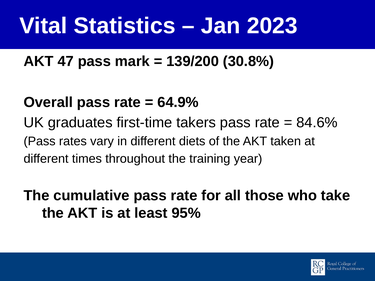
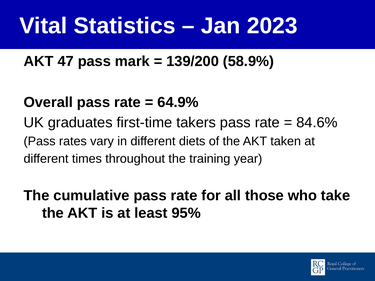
30.8%: 30.8% -> 58.9% (248, 61)
